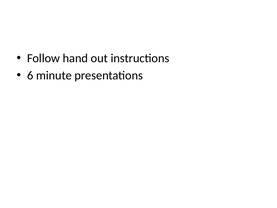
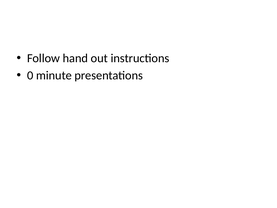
6: 6 -> 0 (30, 75)
